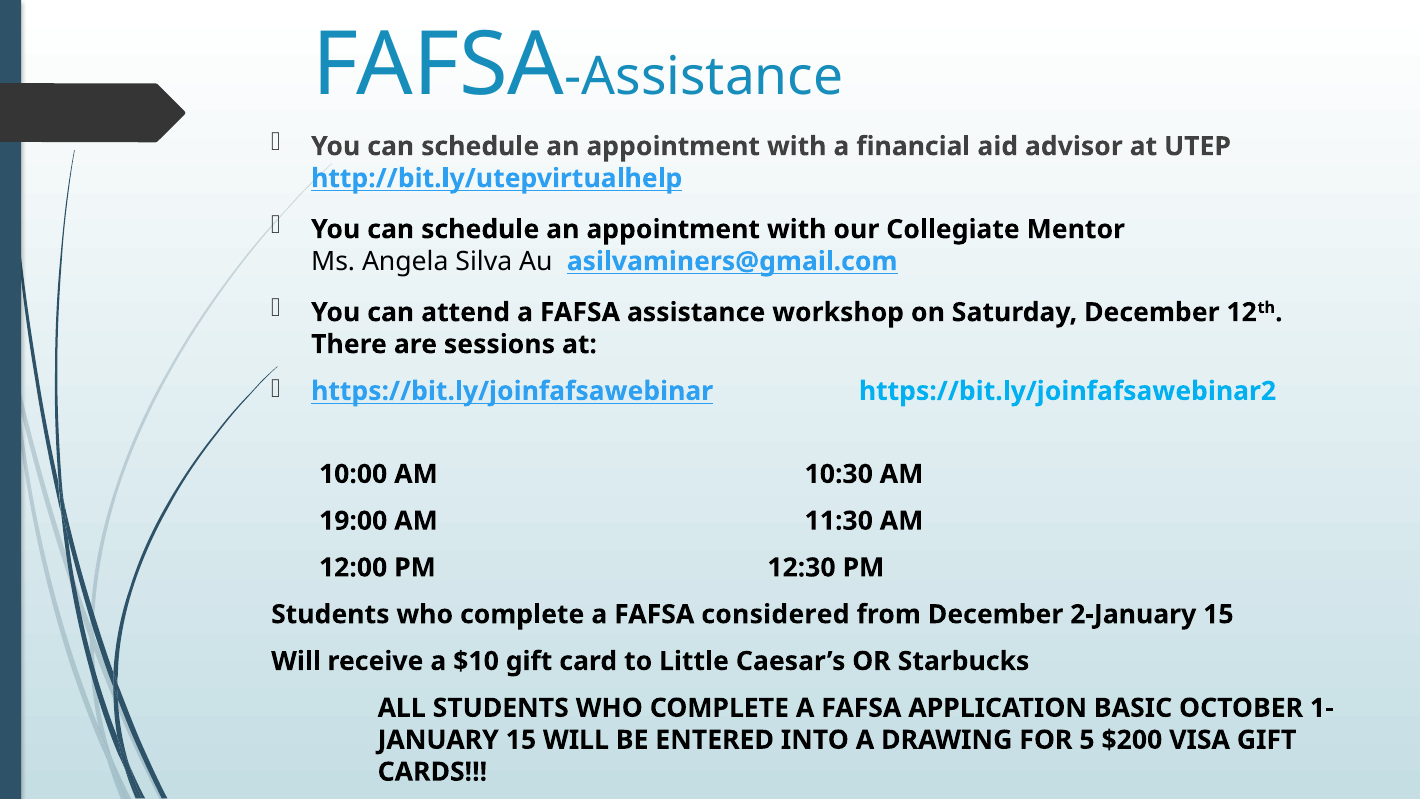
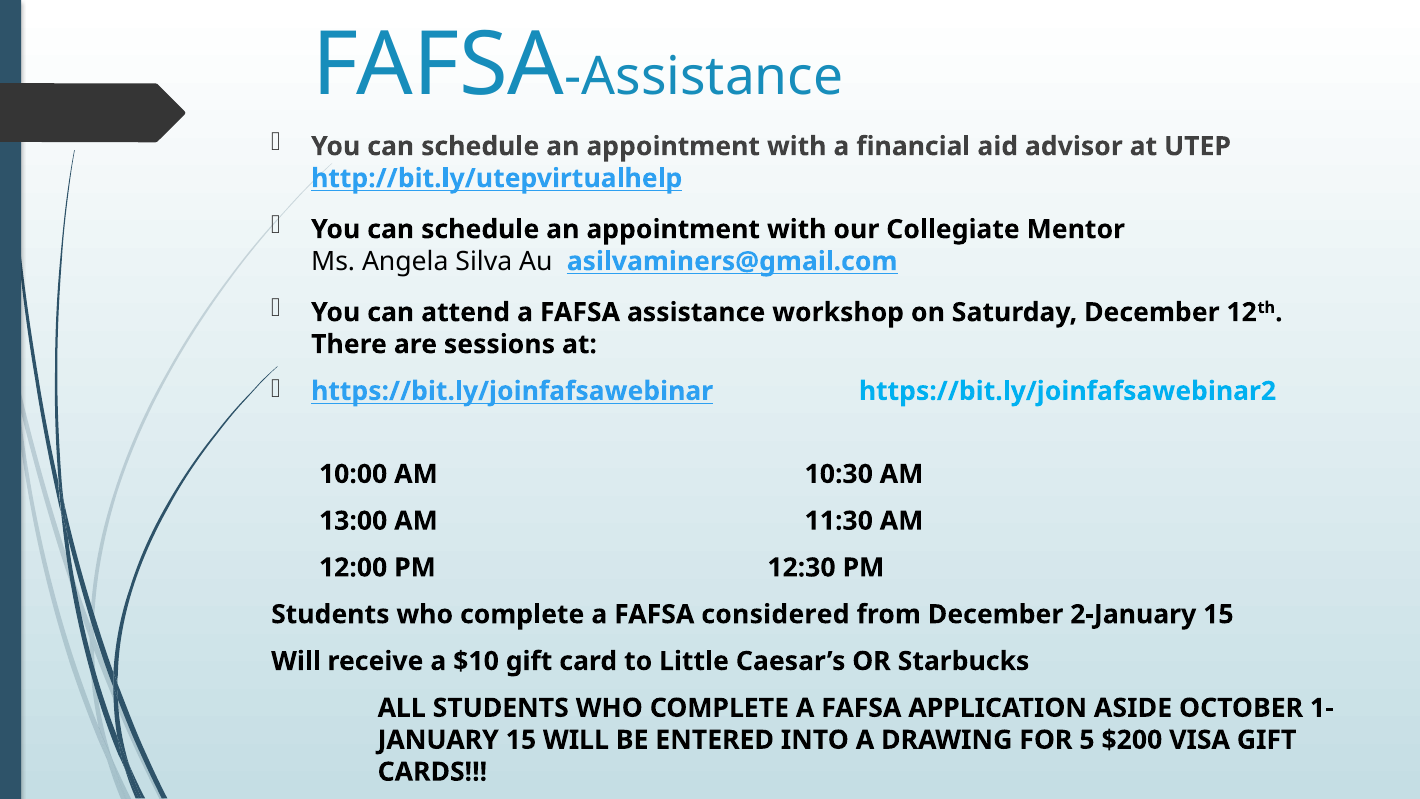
19:00: 19:00 -> 13:00 (353, 521)
BASIC: BASIC -> ASIDE (1133, 708)
